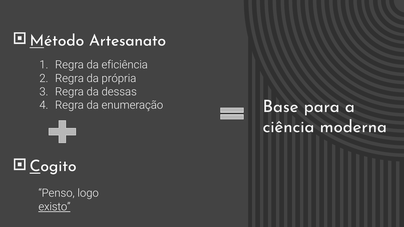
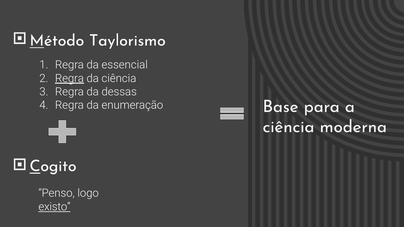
Artesanato: Artesanato -> Taylorismo (127, 40)
eficiência: eficiência -> essencial (125, 65)
Regra underline: none -> present (69, 78)
da própria: própria -> ciência (119, 78)
